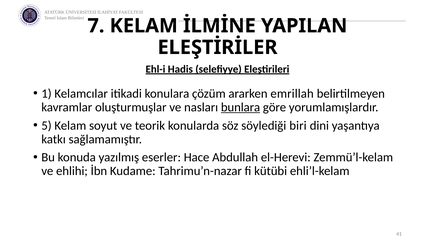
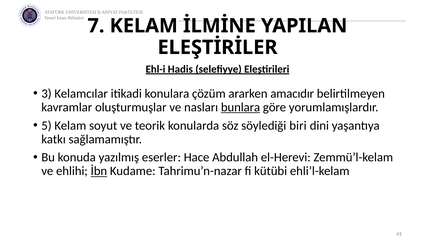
1: 1 -> 3 (47, 93)
emrillah: emrillah -> amacıdır (292, 93)
İbn underline: none -> present (99, 171)
